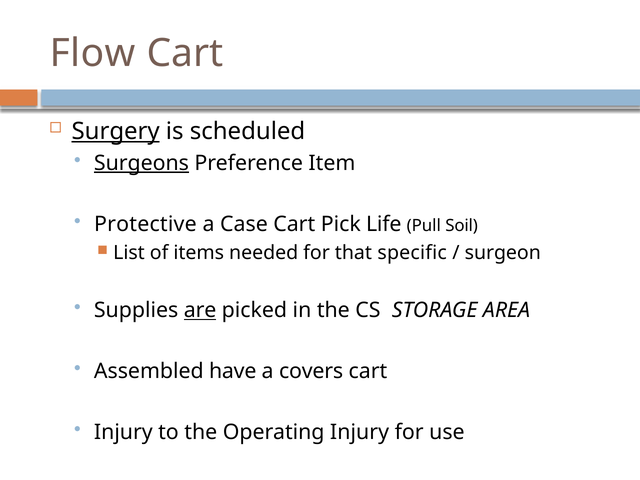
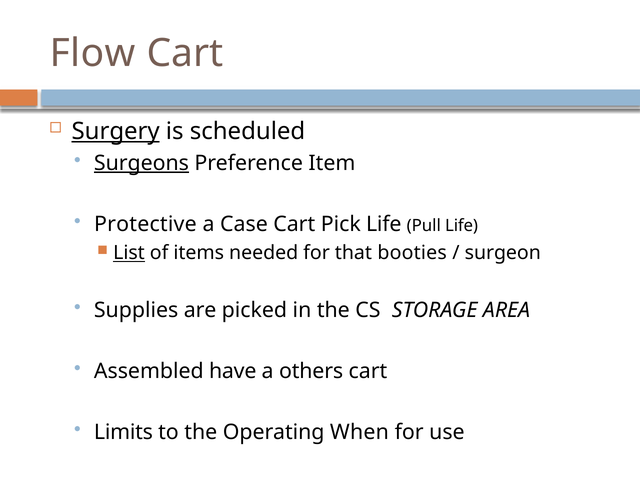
Pull Soil: Soil -> Life (462, 226)
List underline: none -> present (129, 253)
specific: specific -> booties (412, 253)
are underline: present -> none (200, 310)
covers: covers -> others (311, 371)
Injury: Injury -> Limits (123, 432)
Operating Injury: Injury -> When (359, 432)
